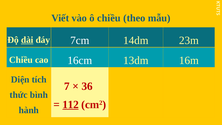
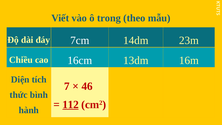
ô chiều: chiều -> trong (109, 18)
dài underline: present -> none (27, 40)
36: 36 -> 46 (87, 86)
